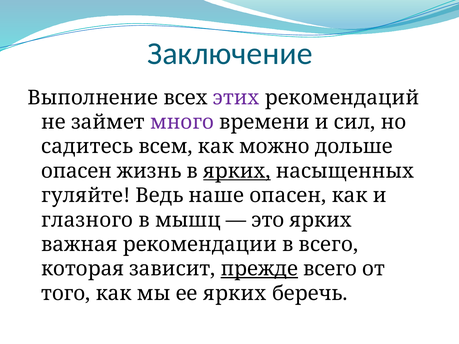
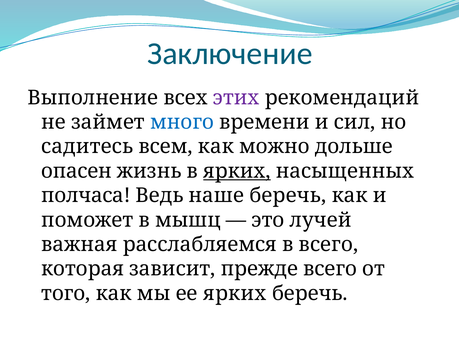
много colour: purple -> blue (182, 122)
гуляйте: гуляйте -> полчаса (86, 196)
наше опасен: опасен -> беречь (288, 196)
глазного: глазного -> поможет (87, 220)
это ярких: ярких -> лучей (321, 220)
рекомендации: рекомендации -> расслабляемся (200, 245)
прежде underline: present -> none (259, 269)
